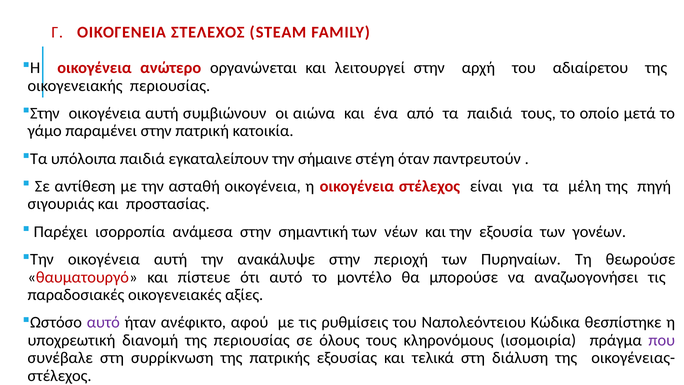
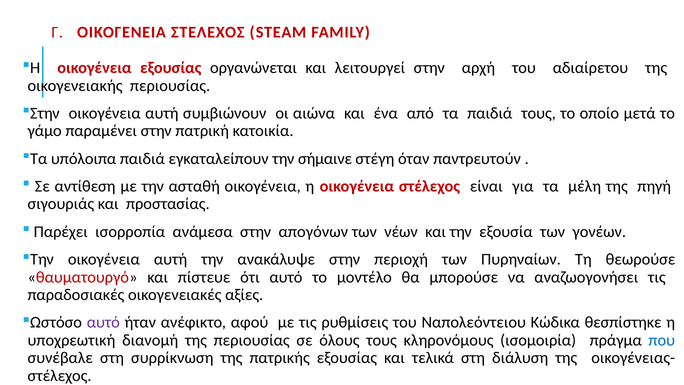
οικογένεια ανώτερο: ανώτερο -> εξουσίας (171, 68)
σημαντική: σημαντική -> απογόνων (313, 232)
που colour: purple -> blue (662, 340)
